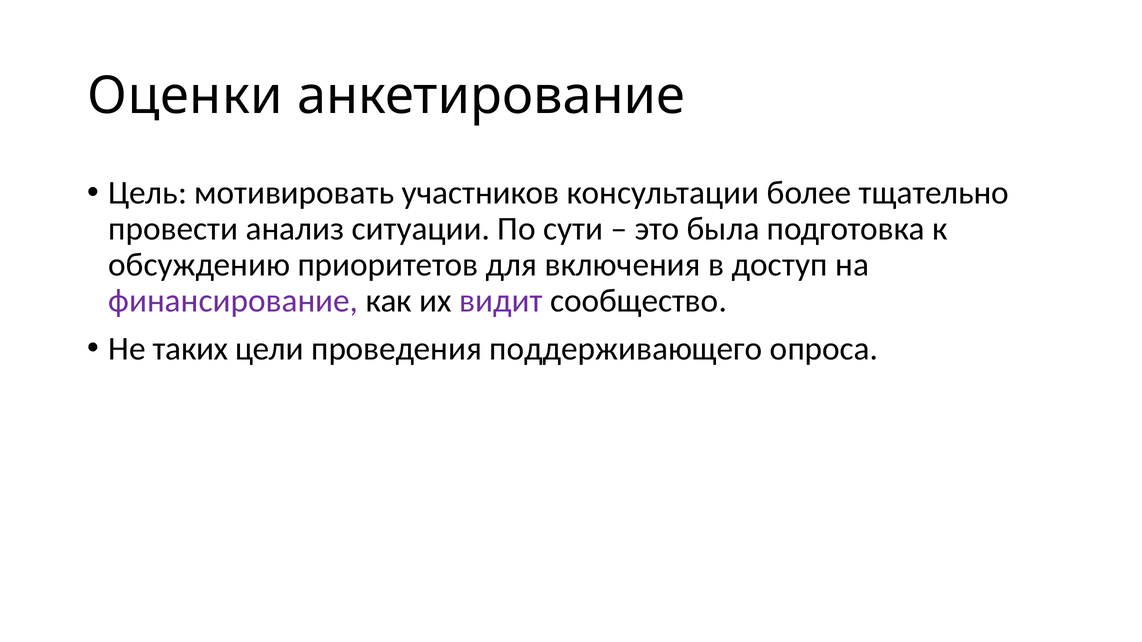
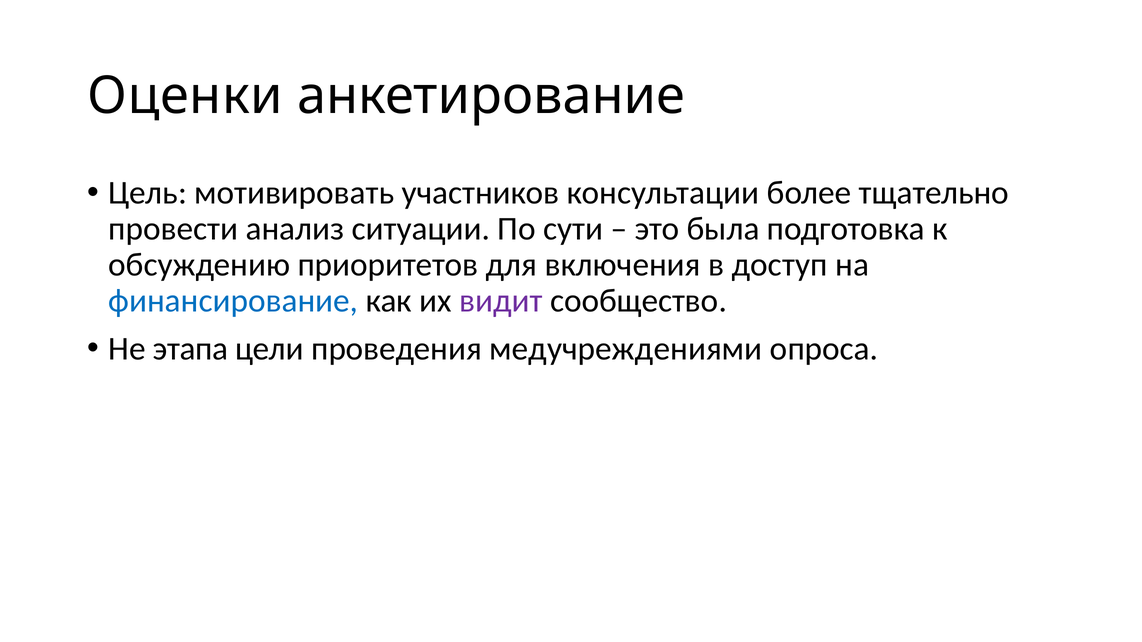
финансирование colour: purple -> blue (233, 301)
таких: таких -> этапа (191, 349)
поддерживающего: поддерживающего -> медучреждениями (626, 349)
